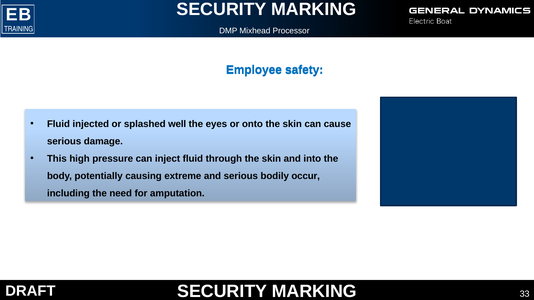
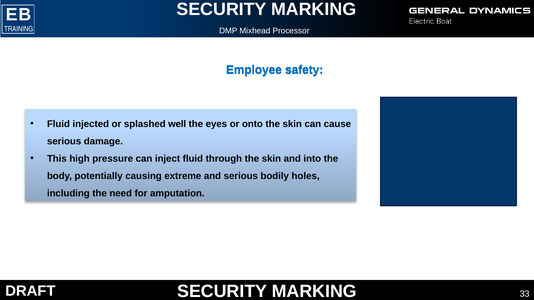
occur: occur -> holes (306, 176)
